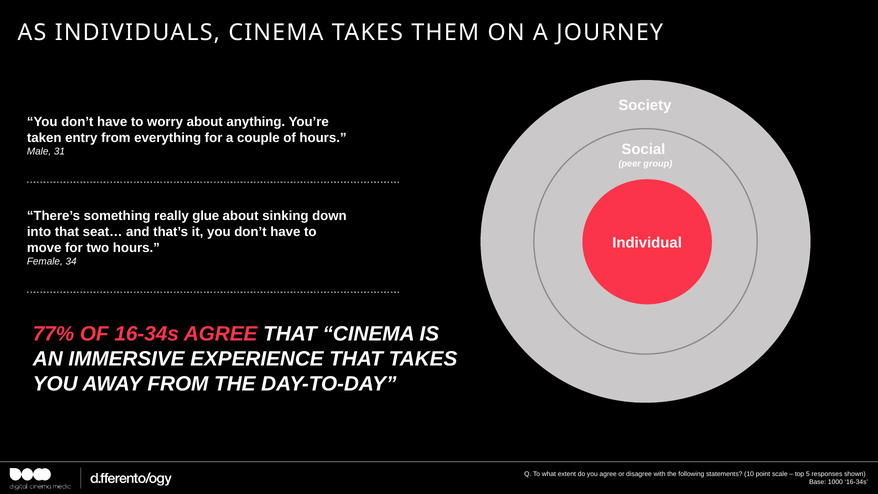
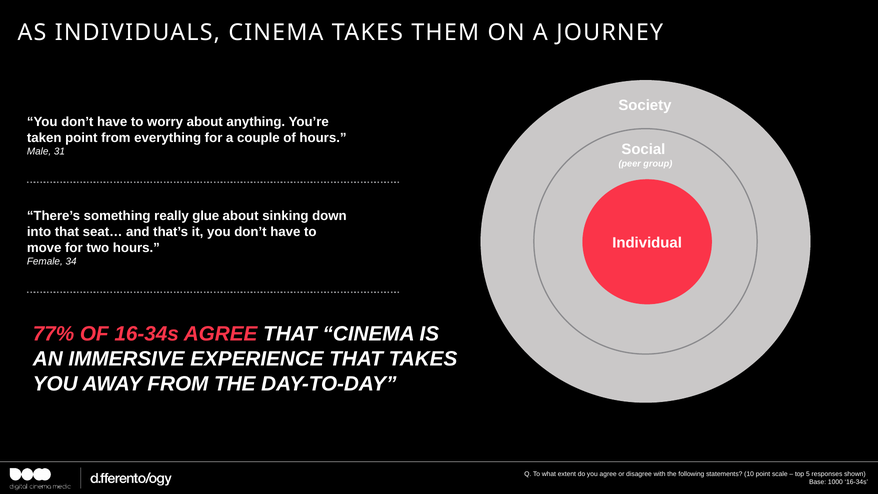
taken entry: entry -> point (81, 138)
